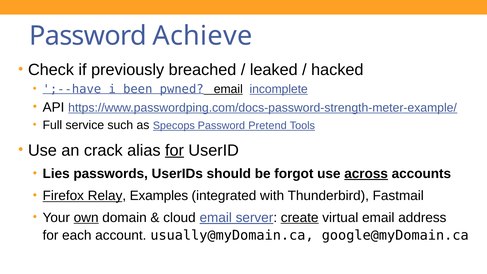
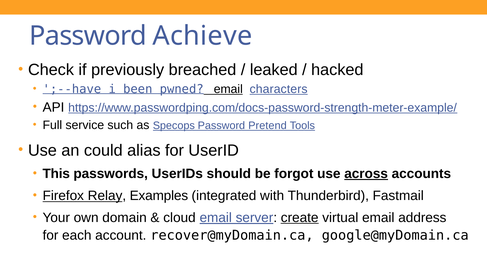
incomplete: incomplete -> characters (279, 89)
crack: crack -> could (103, 150)
for underline: present -> none (174, 150)
Lies: Lies -> This (56, 174)
own underline: present -> none (86, 218)
usually@myDomain.ca: usually@myDomain.ca -> recover@myDomain.ca (232, 235)
